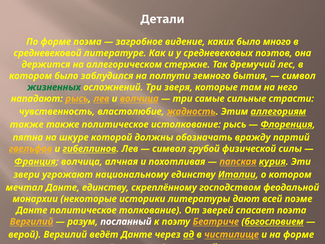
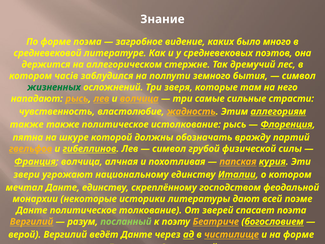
Детали: Детали -> Знание (162, 19)
котором было: было -> часів (66, 76)
посланный colour: white -> light green (126, 221)
